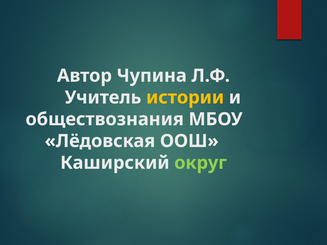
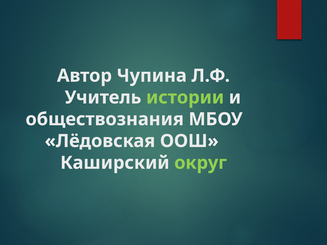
истории colour: yellow -> light green (185, 98)
